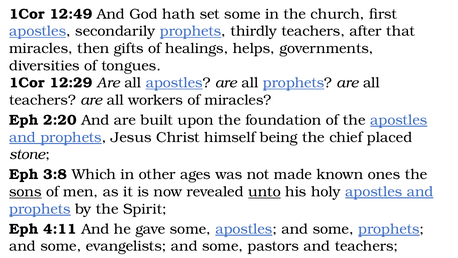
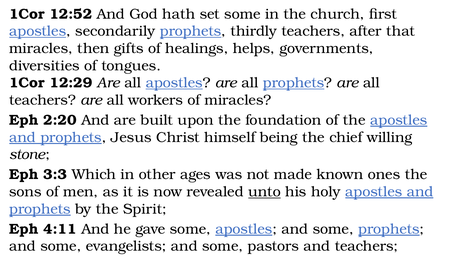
12:49: 12:49 -> 12:52 (71, 14)
placed: placed -> willing (390, 137)
3:8: 3:8 -> 3:3 (55, 174)
sons underline: present -> none (25, 191)
